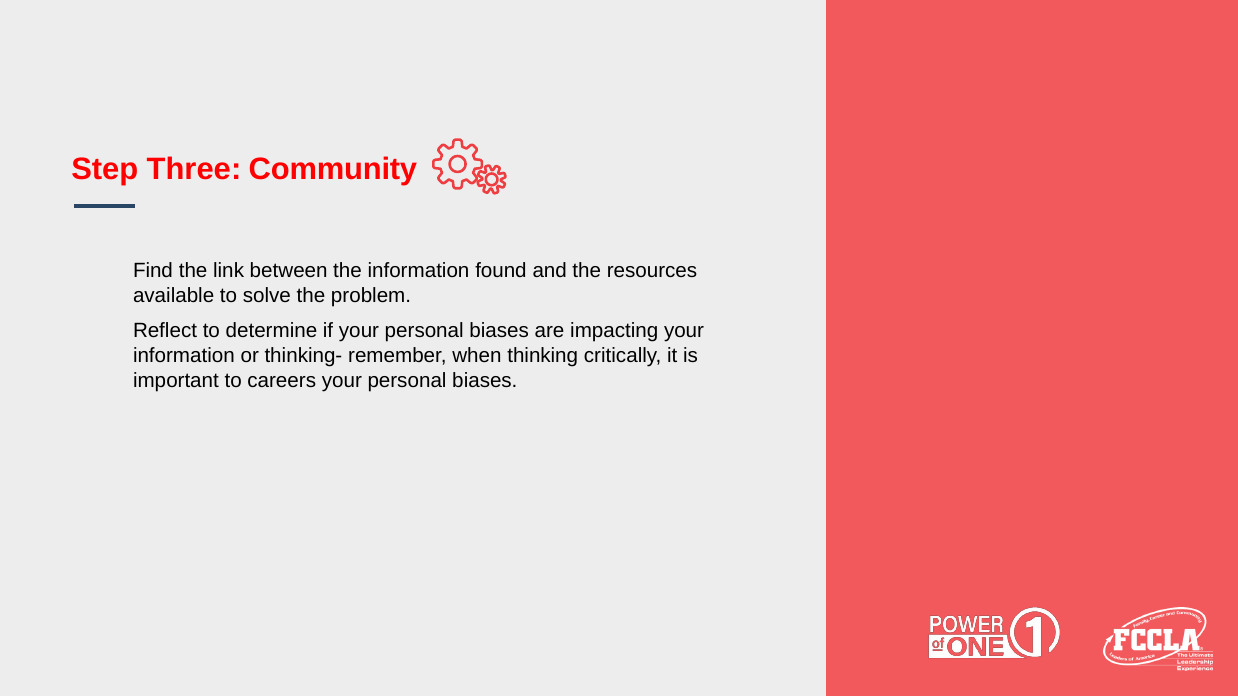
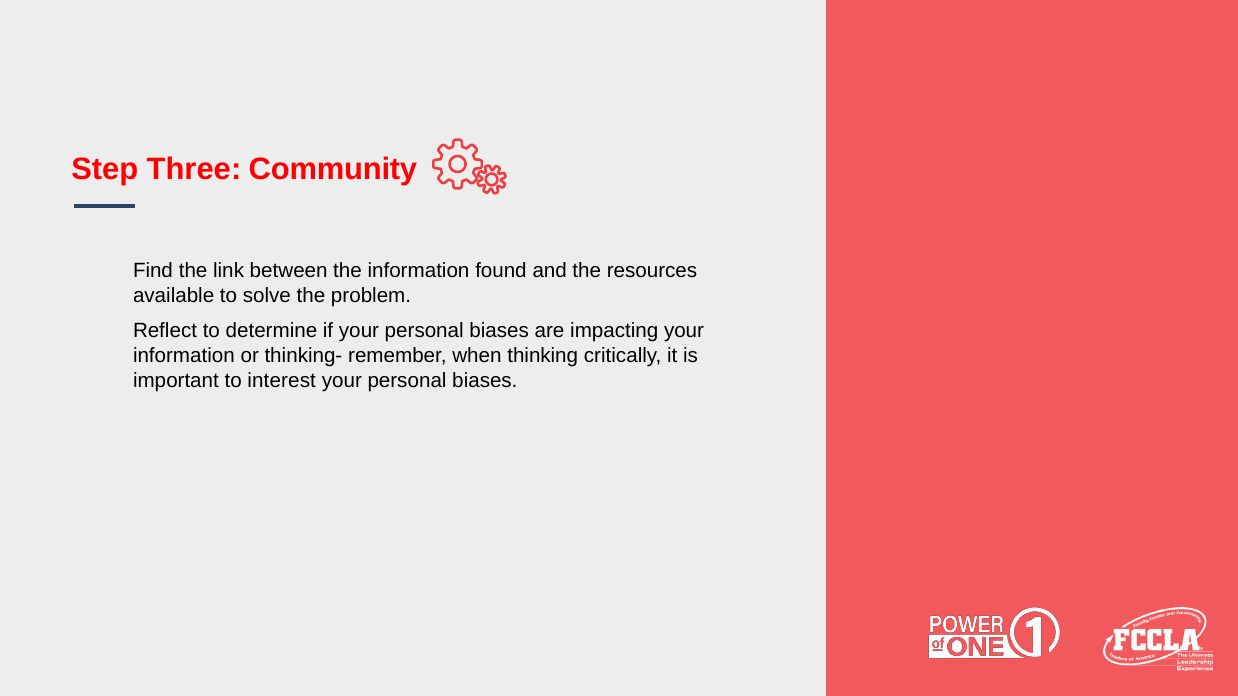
careers: careers -> interest (282, 381)
